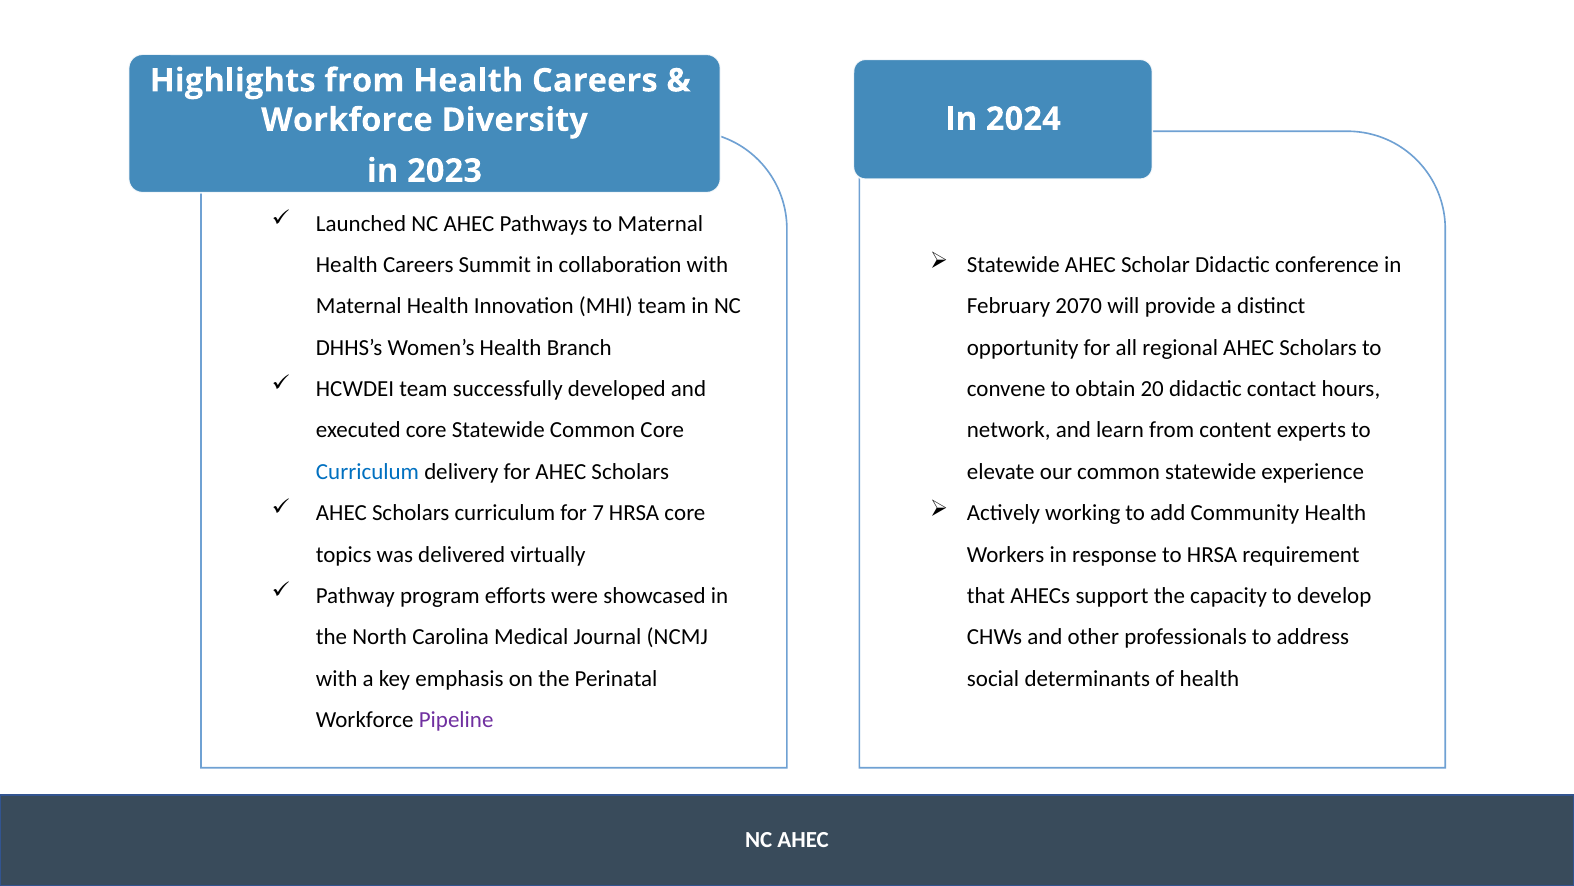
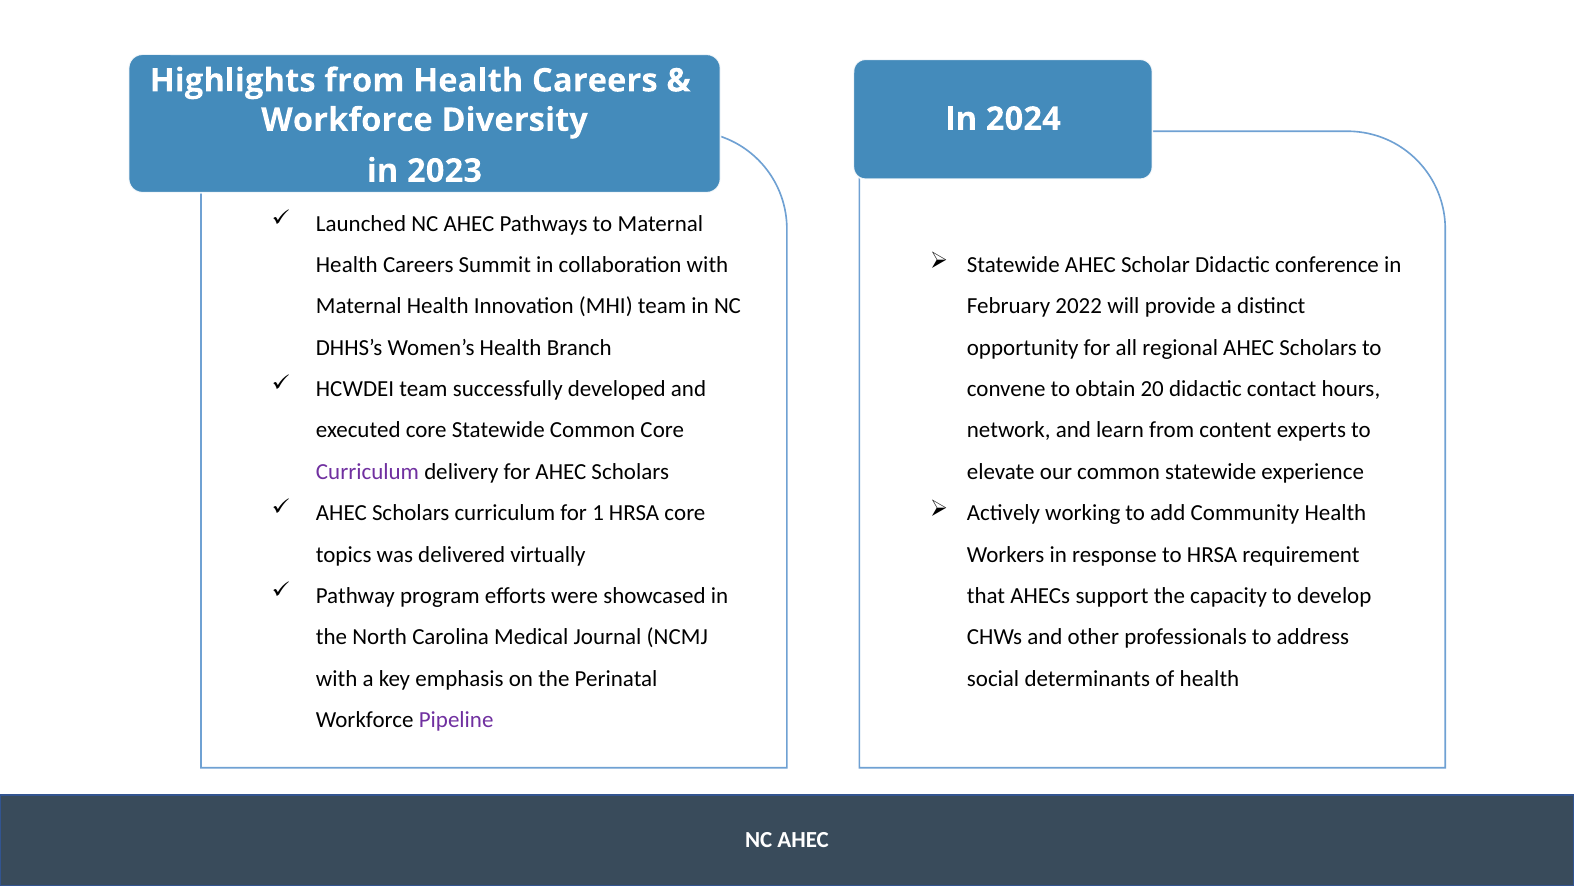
2070: 2070 -> 2022 (1079, 306)
Curriculum colour: blue -> purple (367, 471)
7: 7 -> 1 (598, 513)
